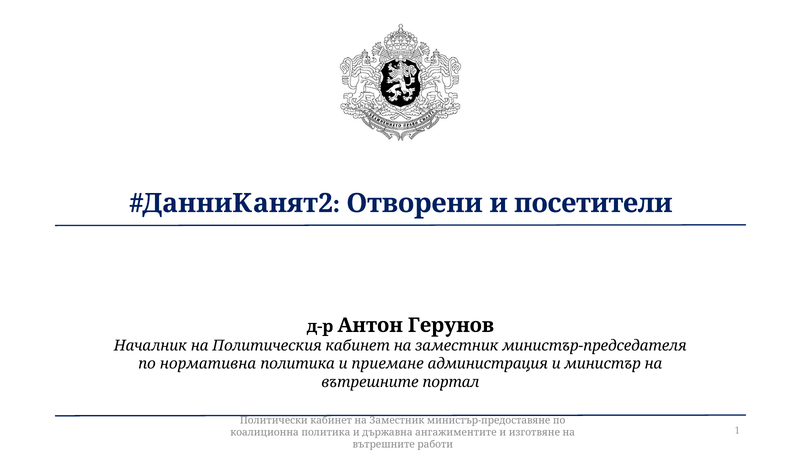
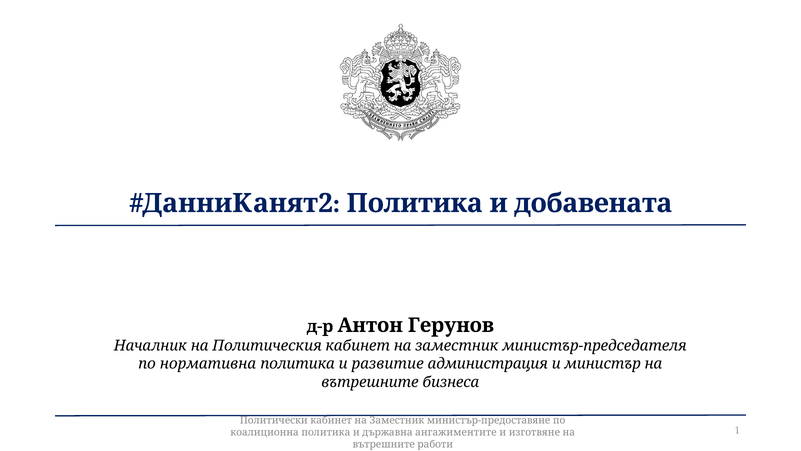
Отворени: Отворени -> Политика (415, 203)
посетители: посетители -> добавената (593, 203)
приемане: приемане -> развитие (388, 364)
портал: портал -> бизнеса (451, 382)
